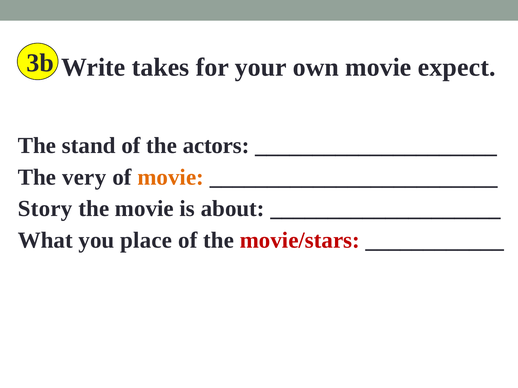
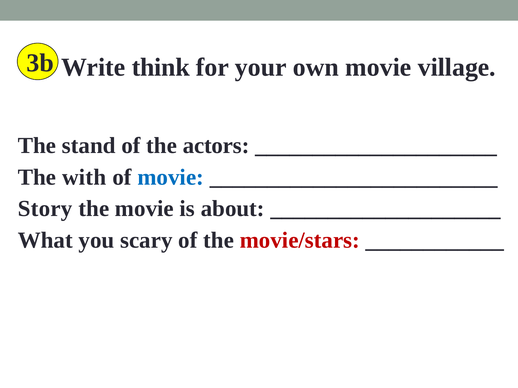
takes: takes -> think (161, 67)
expect: expect -> village (457, 67)
very: very -> with (84, 177)
movie colour: orange -> blue (171, 177)
place: place -> scary (146, 240)
